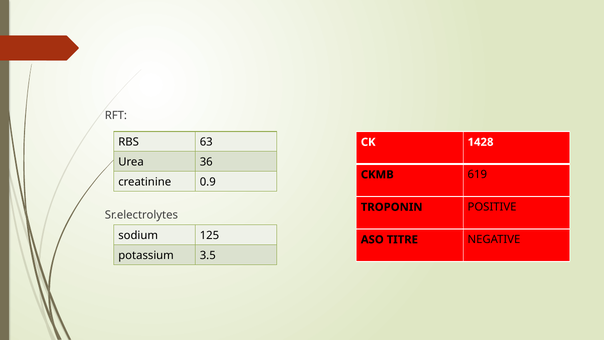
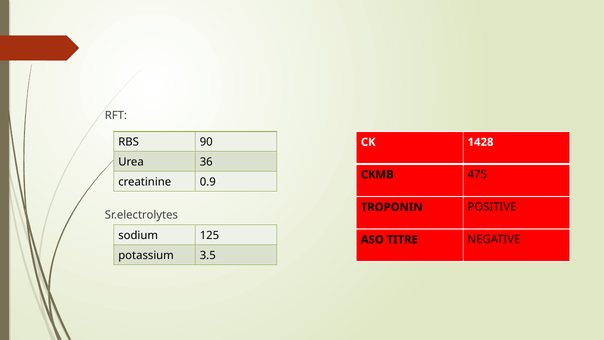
63: 63 -> 90 (206, 142)
619: 619 -> 475 (477, 174)
